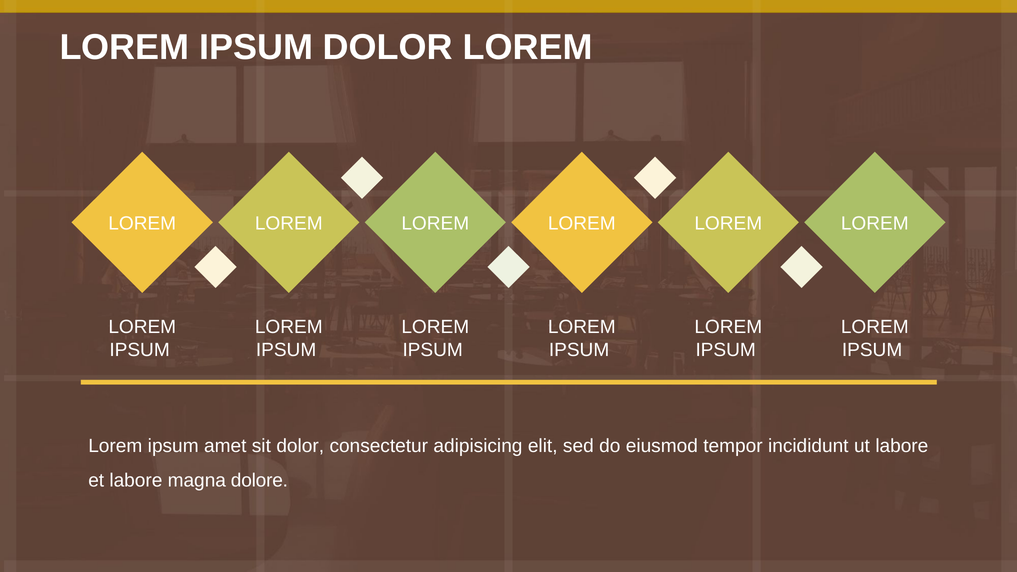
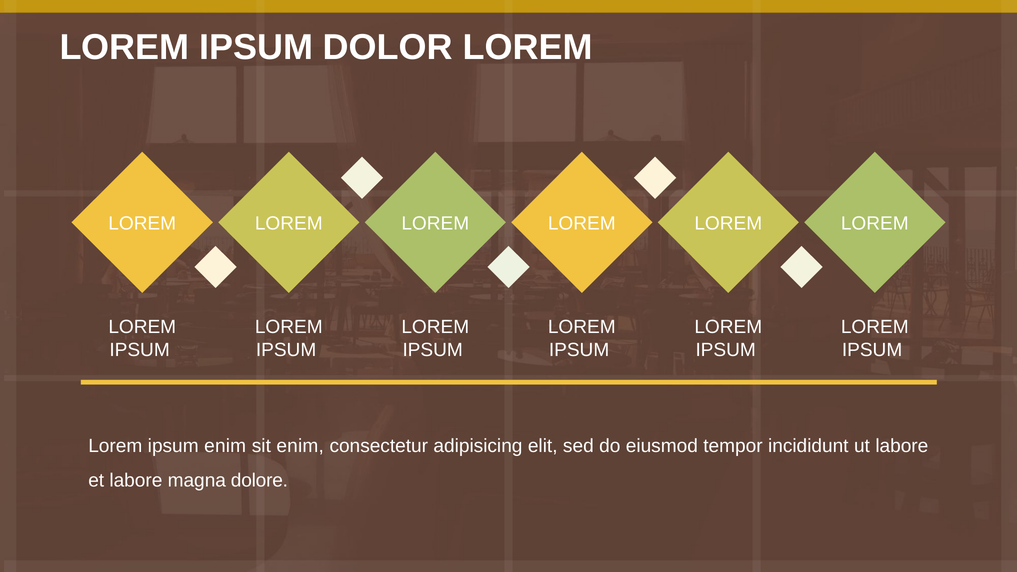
ipsum amet: amet -> enim (225, 446)
sit dolor: dolor -> enim (300, 446)
